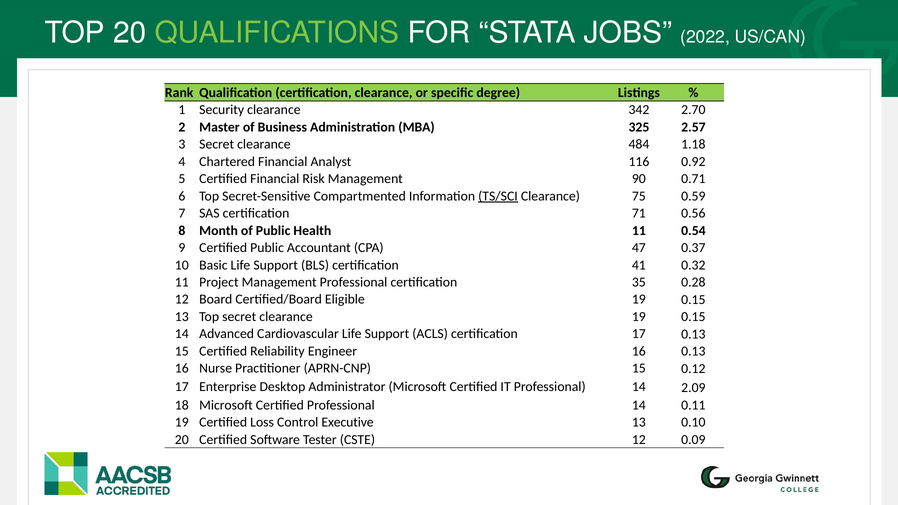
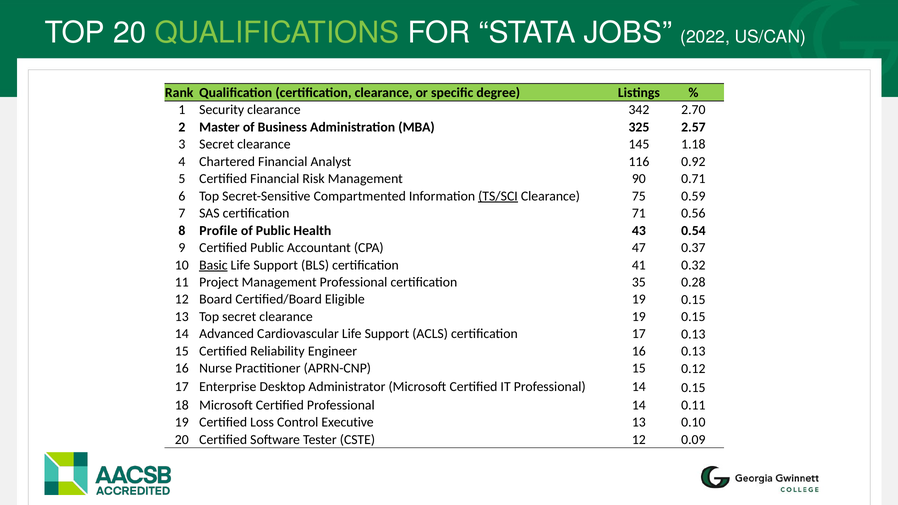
484: 484 -> 145 (639, 144)
Month: Month -> Profile (218, 231)
Health 11: 11 -> 43 (639, 231)
Basic underline: none -> present (213, 265)
14 2.09: 2.09 -> 0.15 (693, 388)
